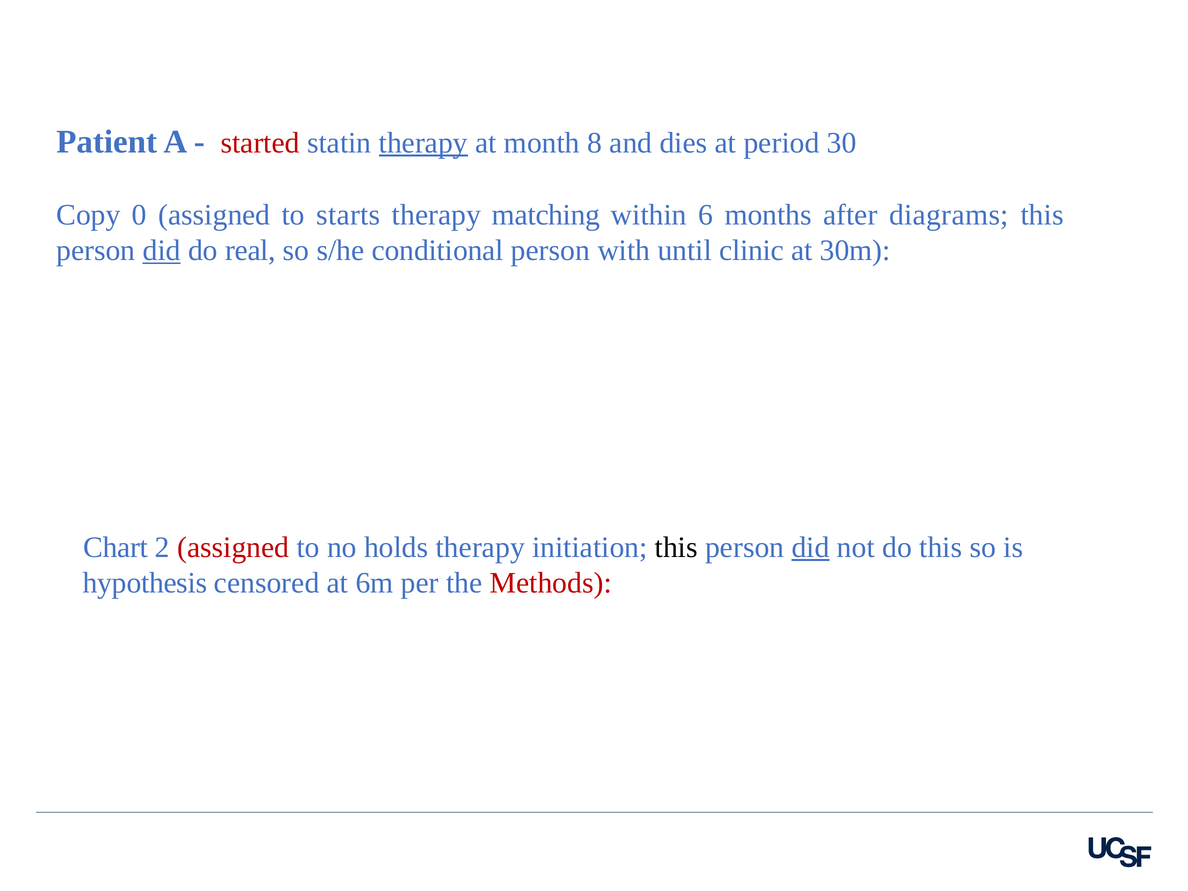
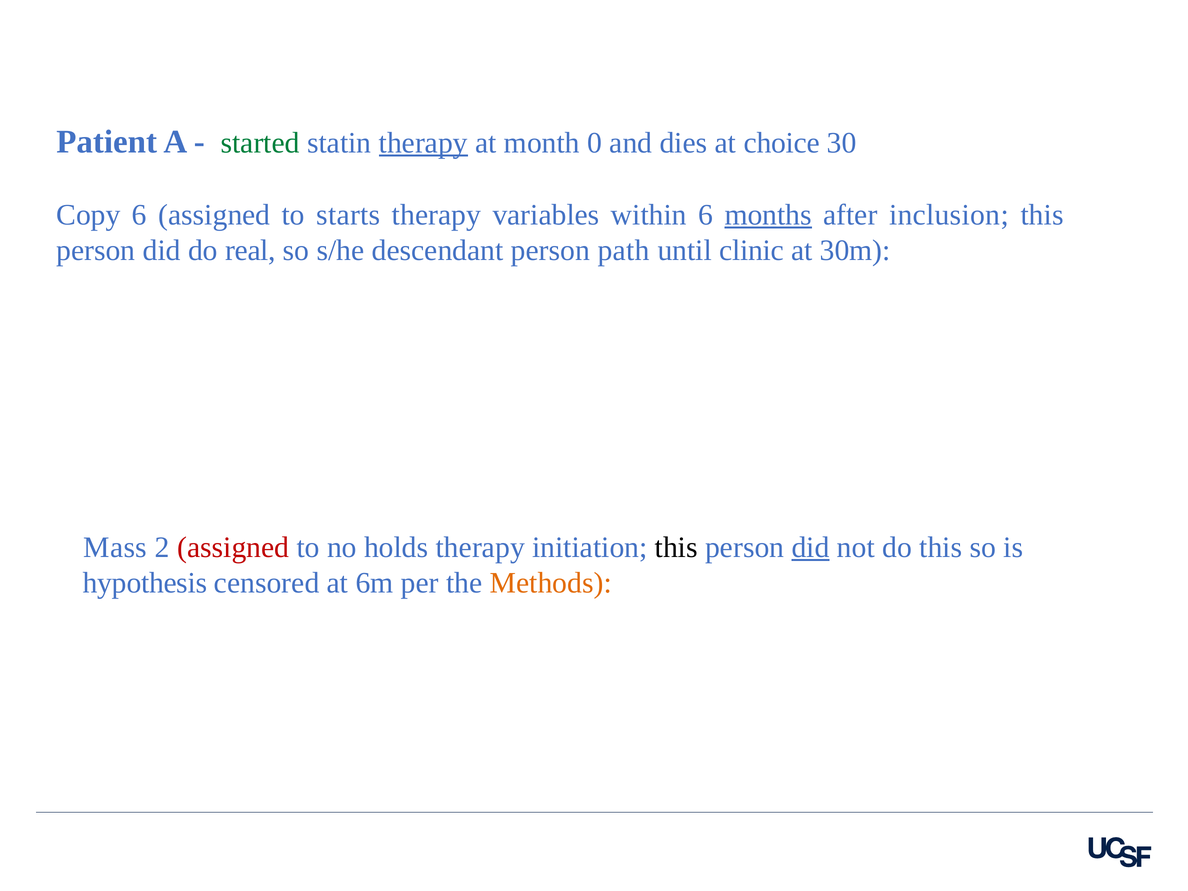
started colour: red -> green (260, 143)
8: 8 -> 0 (595, 143)
period: period -> choice (782, 143)
Copy 0: 0 -> 6 (139, 215)
matching: matching -> variables (546, 215)
months underline: none -> present (768, 215)
diagrams: diagrams -> inclusion (949, 215)
did underline: present -> none (162, 250)
conditional: conditional -> descendant (438, 250)
with: with -> path (624, 250)
Chart: Chart -> Mass (115, 547)
Methods colour: red -> orange (551, 583)
